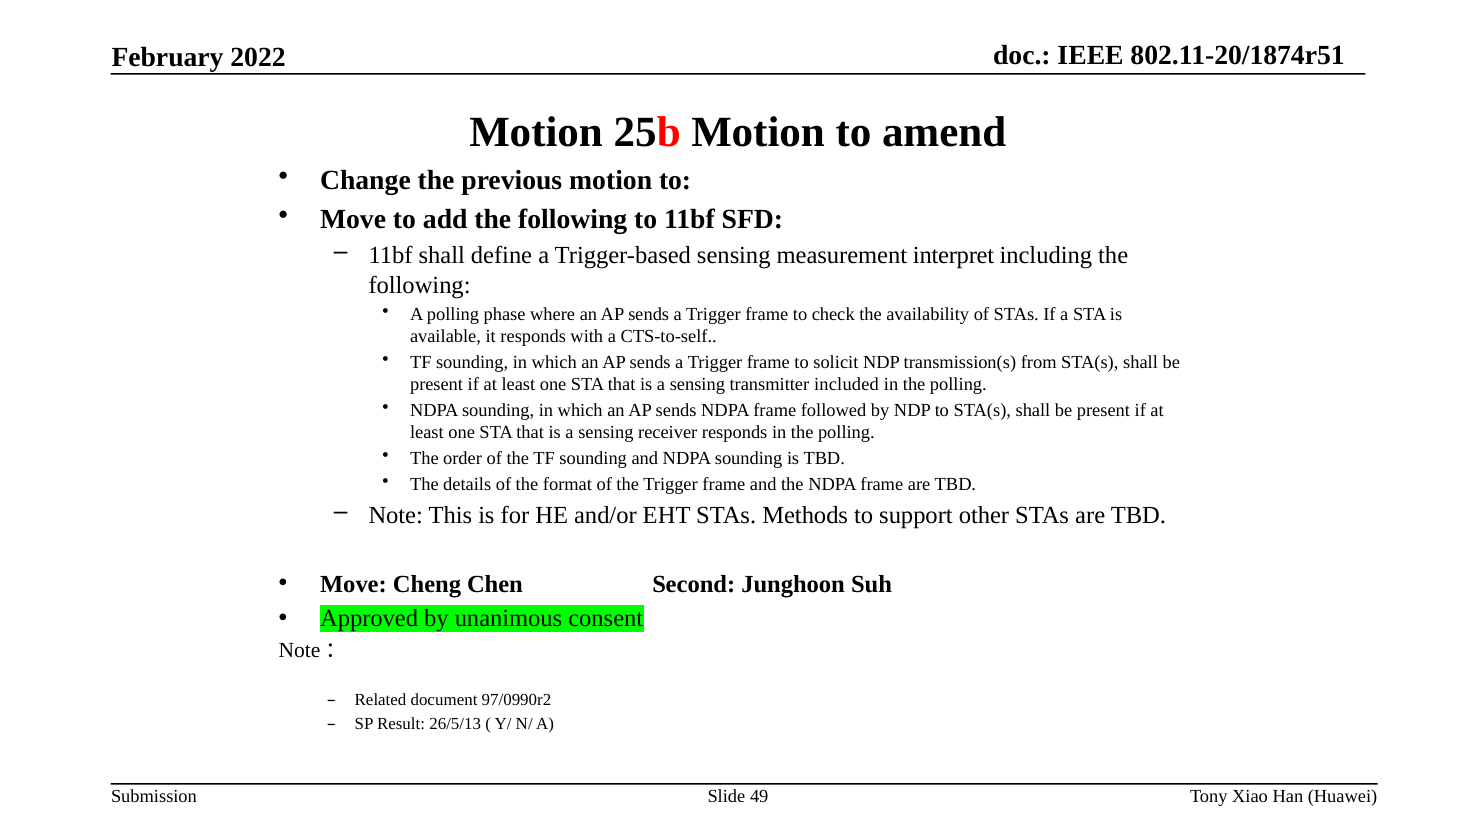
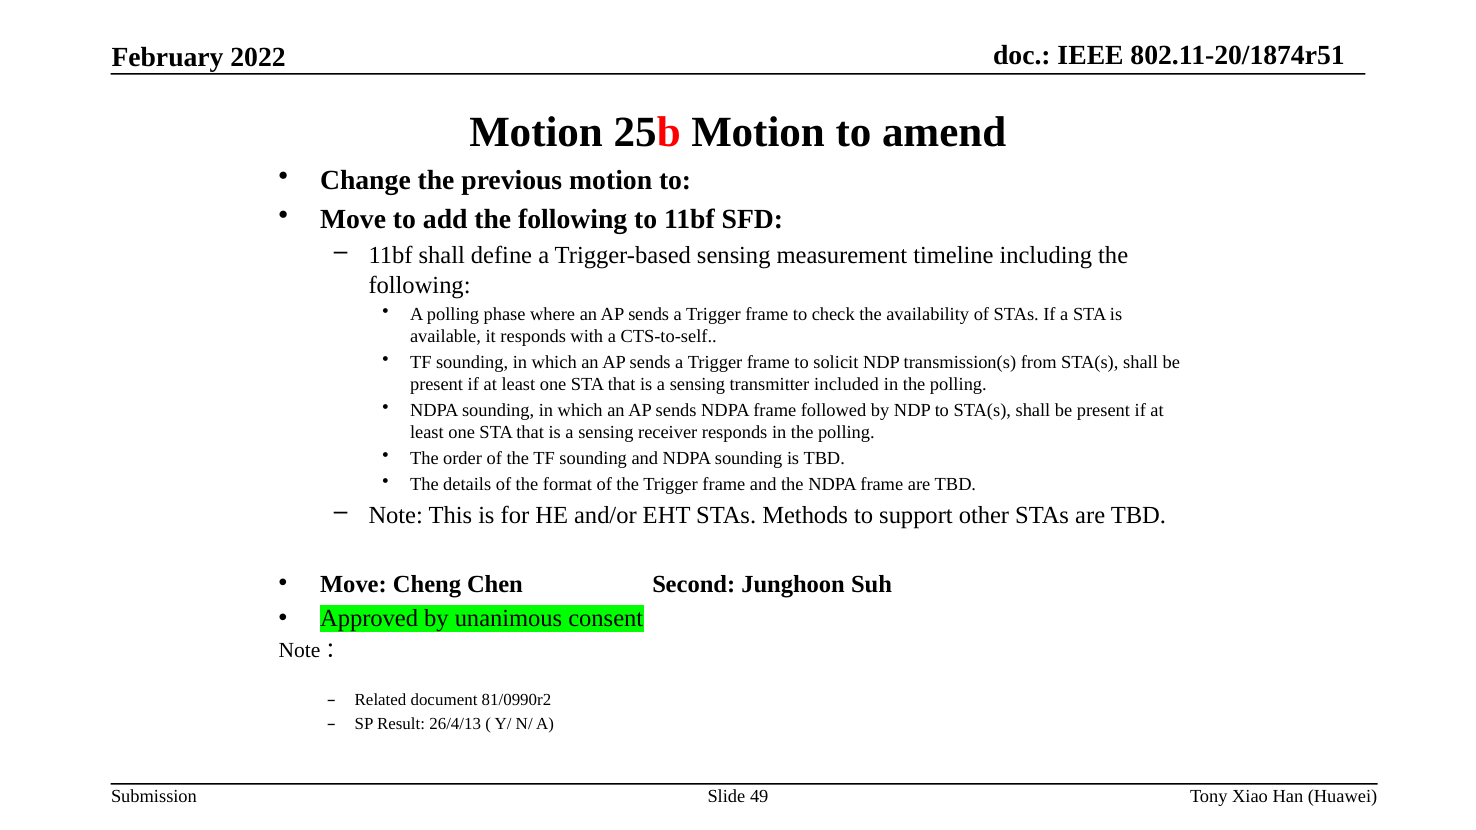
interpret: interpret -> timeline (953, 256)
97/0990r2: 97/0990r2 -> 81/0990r2 (516, 700)
26/5/13: 26/5/13 -> 26/4/13 (455, 724)
